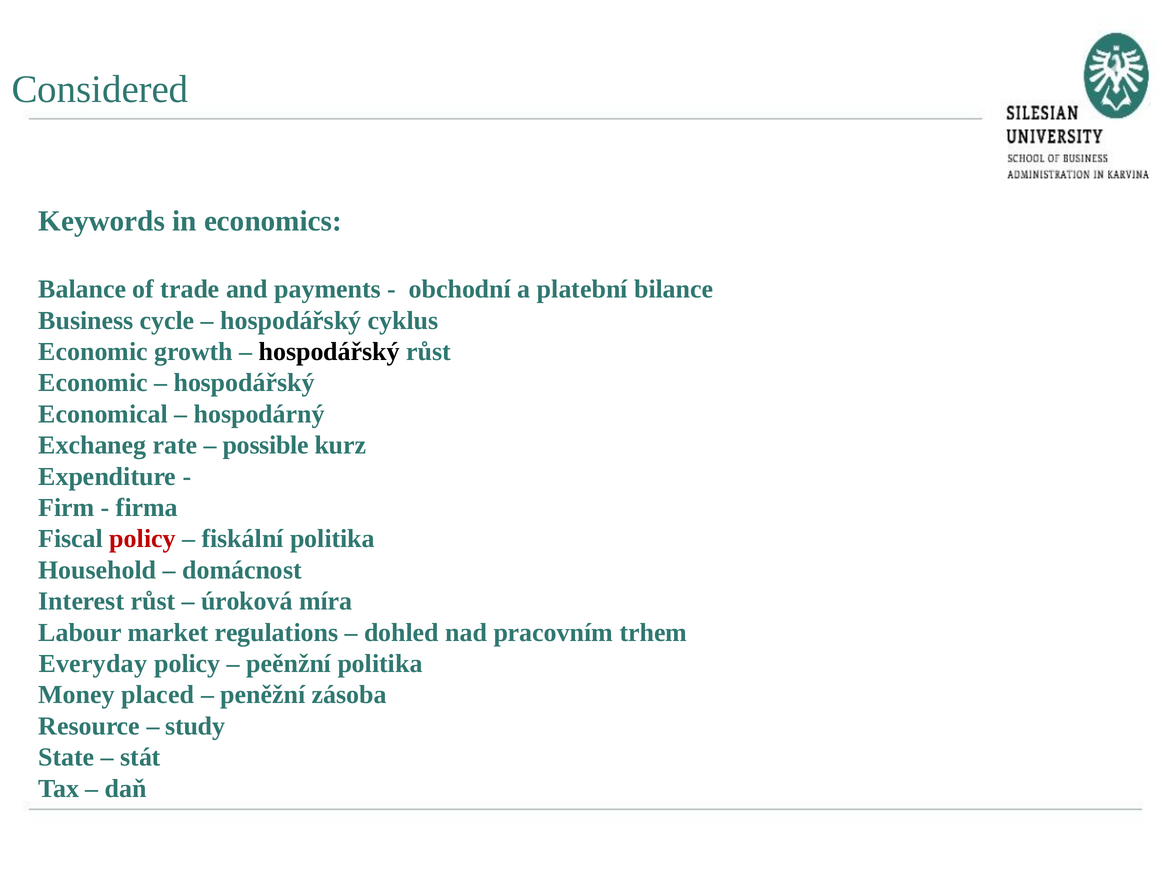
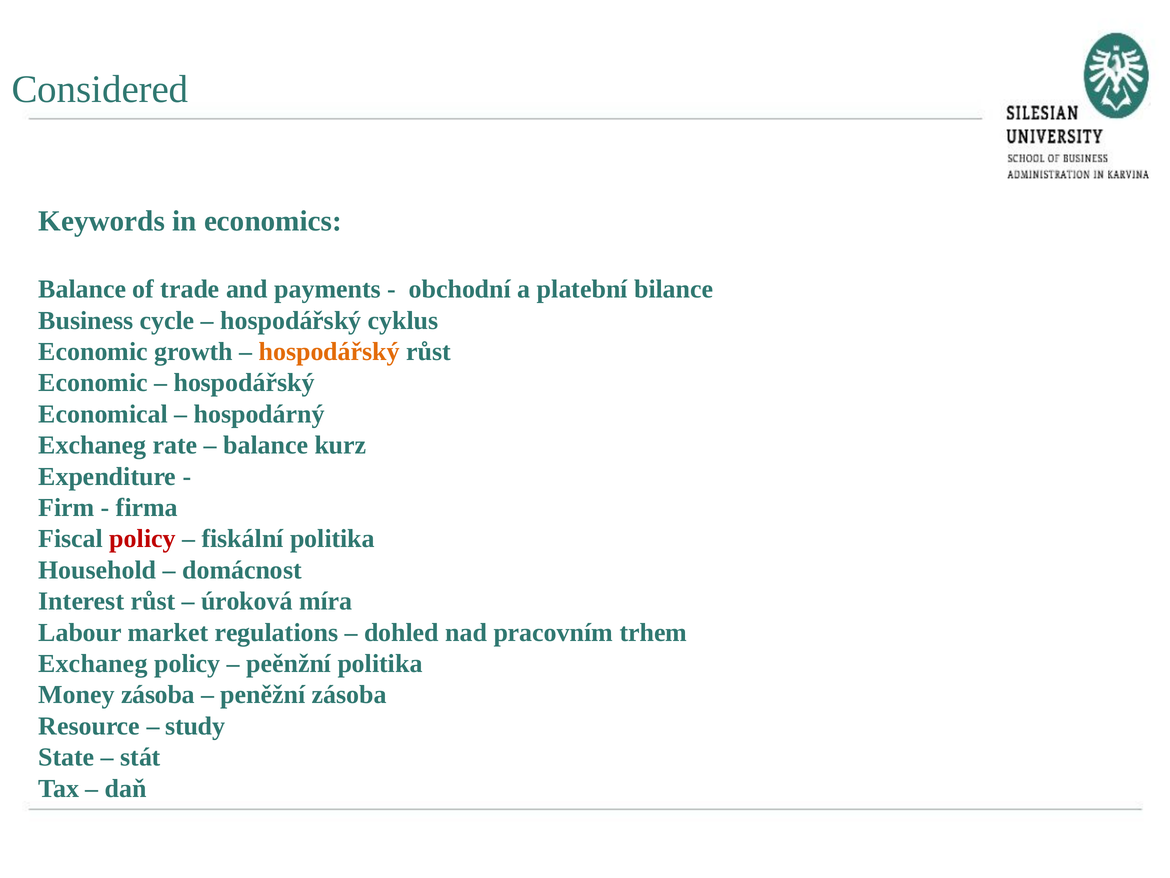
hospodářský colour: black -> orange (329, 351)
possible: possible -> balance (266, 445)
Everyday: Everyday -> Exchaneg (93, 663)
Money placed: placed -> zásoba (158, 694)
